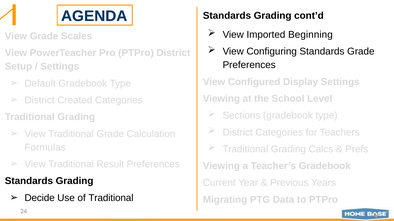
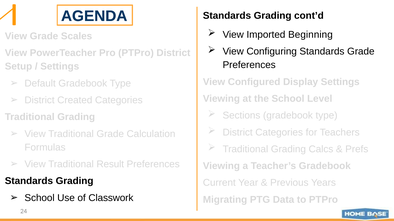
Decide: Decide -> School (40, 198)
of Traditional: Traditional -> Classwork (111, 198)
